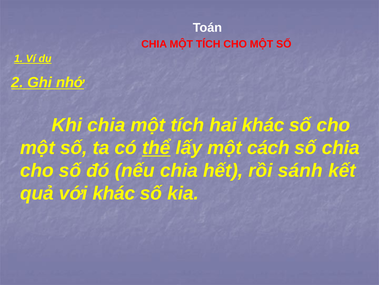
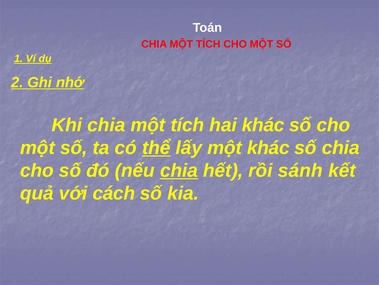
một cách: cách -> khác (268, 147)
chia underline: none -> present (179, 170)
với khác: khác -> cách (114, 193)
